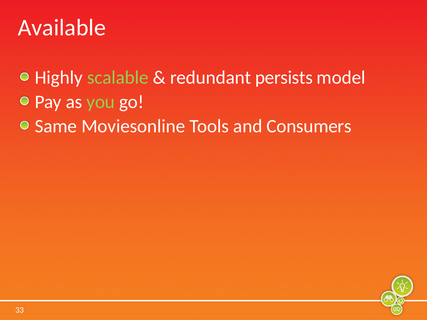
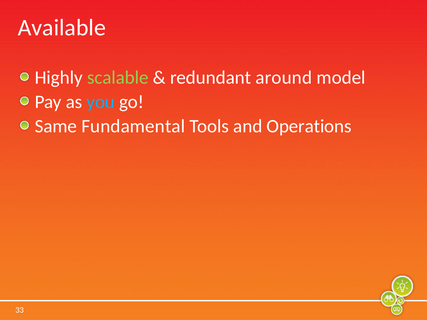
persists: persists -> around (284, 78)
you colour: light green -> light blue (101, 102)
Moviesonline: Moviesonline -> Fundamental (133, 126)
Consumers: Consumers -> Operations (309, 126)
